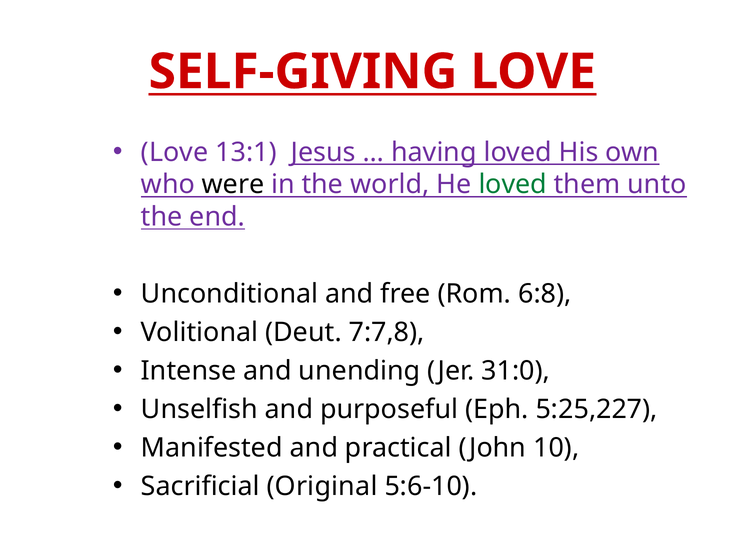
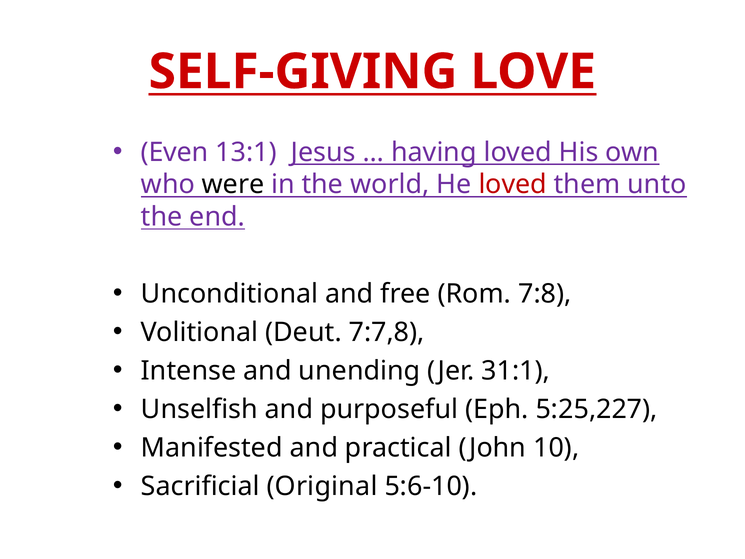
Love: Love -> Even (175, 152)
loved colour: green -> red (513, 184)
6:8: 6:8 -> 7:8 (545, 294)
31:0: 31:0 -> 31:1 (516, 371)
